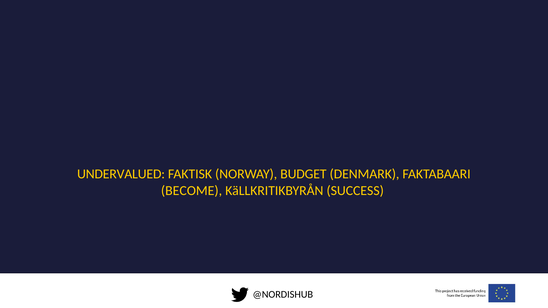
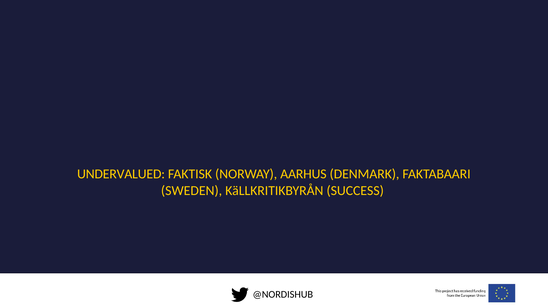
BUDGET: BUDGET -> AARHUS (303, 174)
BECOME: BECOME -> SWEDEN (192, 191)
